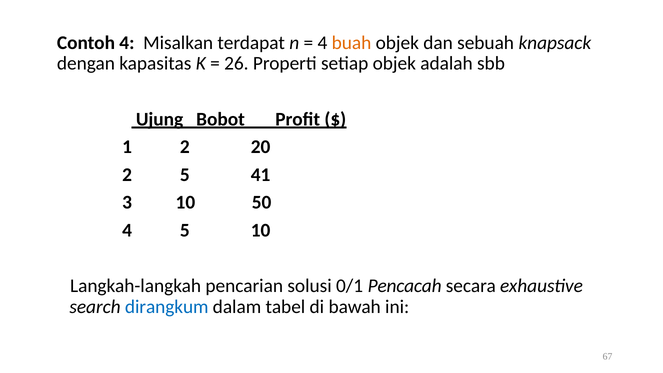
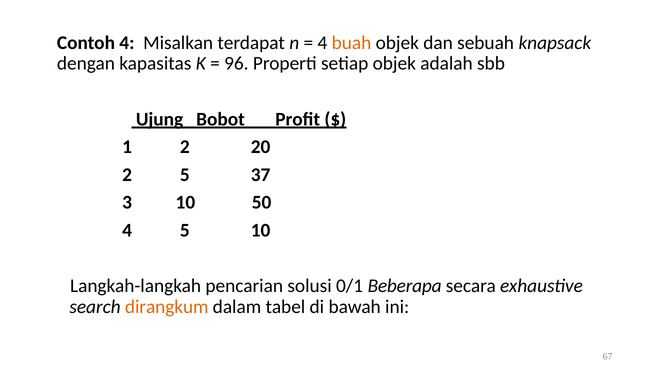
26: 26 -> 96 (236, 64)
41: 41 -> 37 (261, 175)
Pencacah: Pencacah -> Beberapa (405, 286)
dirangkum colour: blue -> orange (167, 307)
